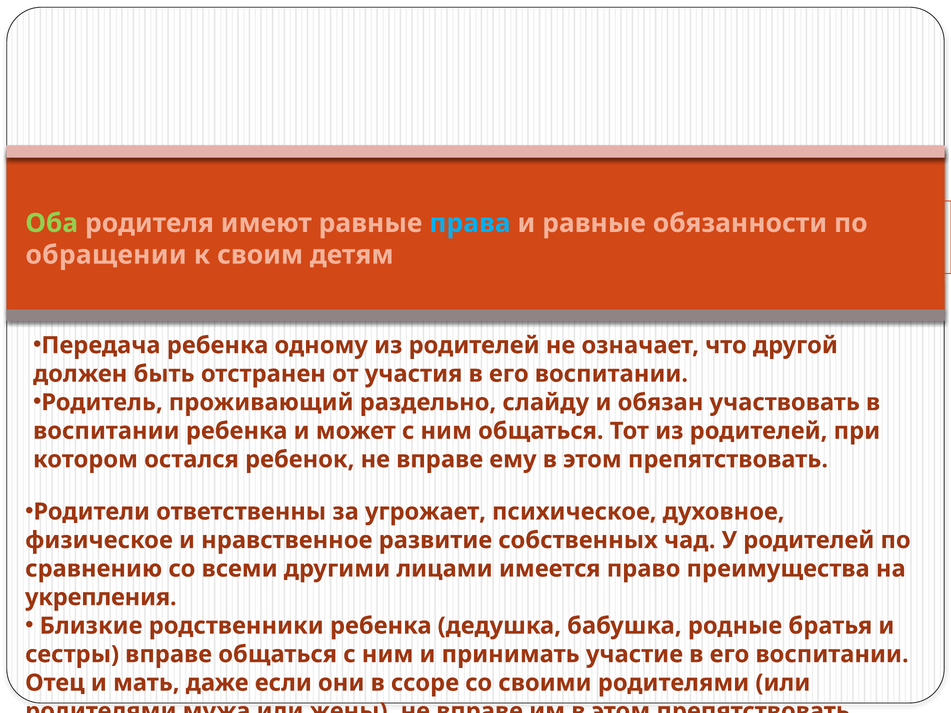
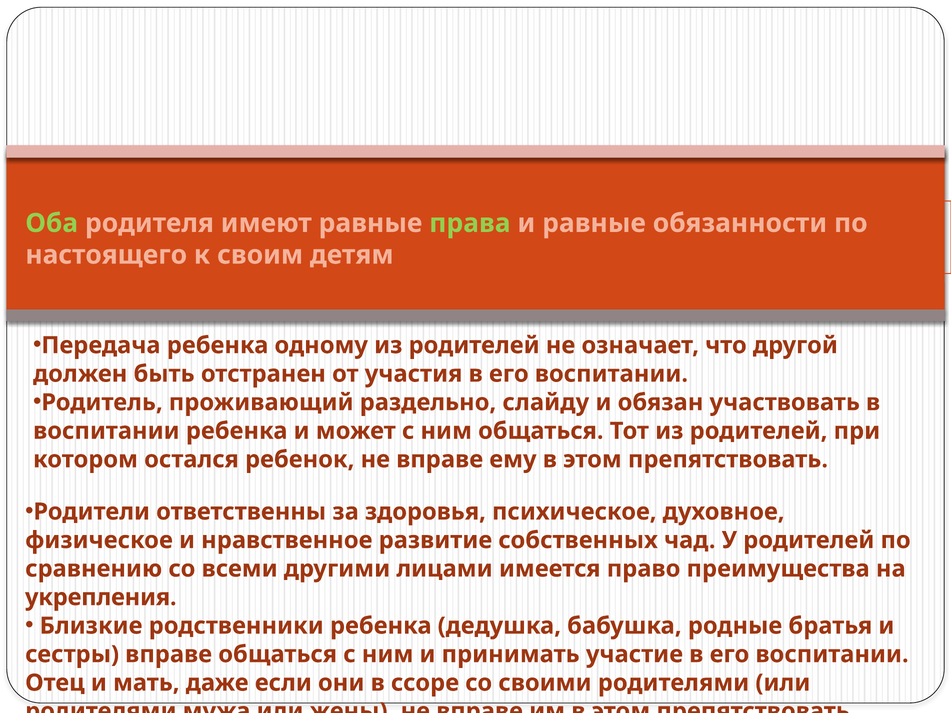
права colour: light blue -> light green (470, 223)
обращении: обращении -> настоящего (106, 255)
угрожает: угрожает -> здоровья (425, 512)
